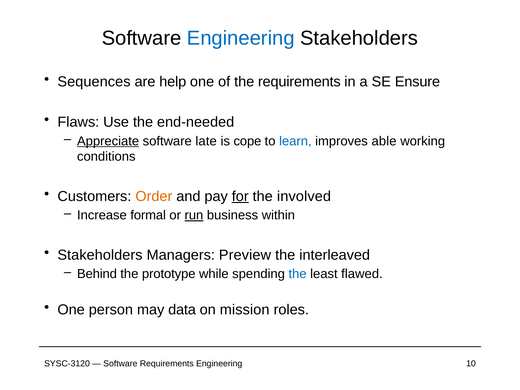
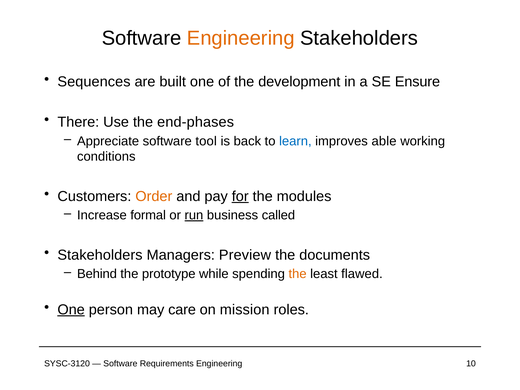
Engineering colour: blue -> orange (241, 38)
help: help -> built (173, 82)
the requirements: requirements -> development (299, 82)
Flaws: Flaws -> There (78, 122)
end-needed: end-needed -> end-phases (196, 122)
Appreciate underline: present -> none (108, 141)
late: late -> tool (206, 141)
cope: cope -> back (247, 141)
involved: involved -> modules (304, 196)
within: within -> called (278, 215)
interleaved: interleaved -> documents (335, 255)
the colour: blue -> orange (298, 274)
One underline: none -> present (71, 310)
data: data -> care (182, 310)
